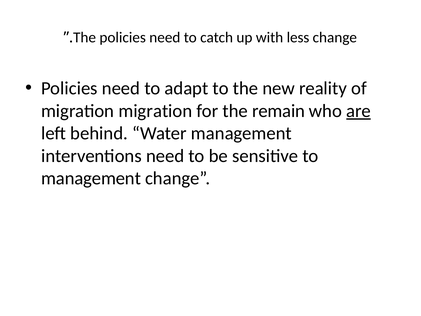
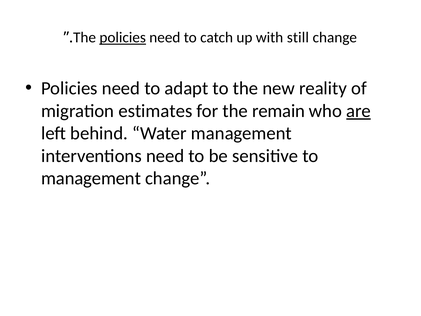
policies underline: none -> present (123, 38)
less: less -> still (298, 38)
migration migration: migration -> estimates (155, 111)
